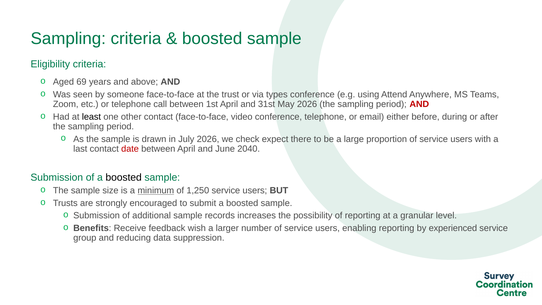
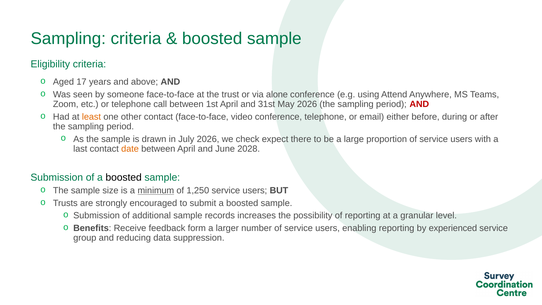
69: 69 -> 17 (81, 82)
types: types -> alone (277, 94)
least colour: black -> orange (91, 117)
date colour: red -> orange (130, 149)
2040: 2040 -> 2028 (249, 149)
wish: wish -> form (197, 228)
